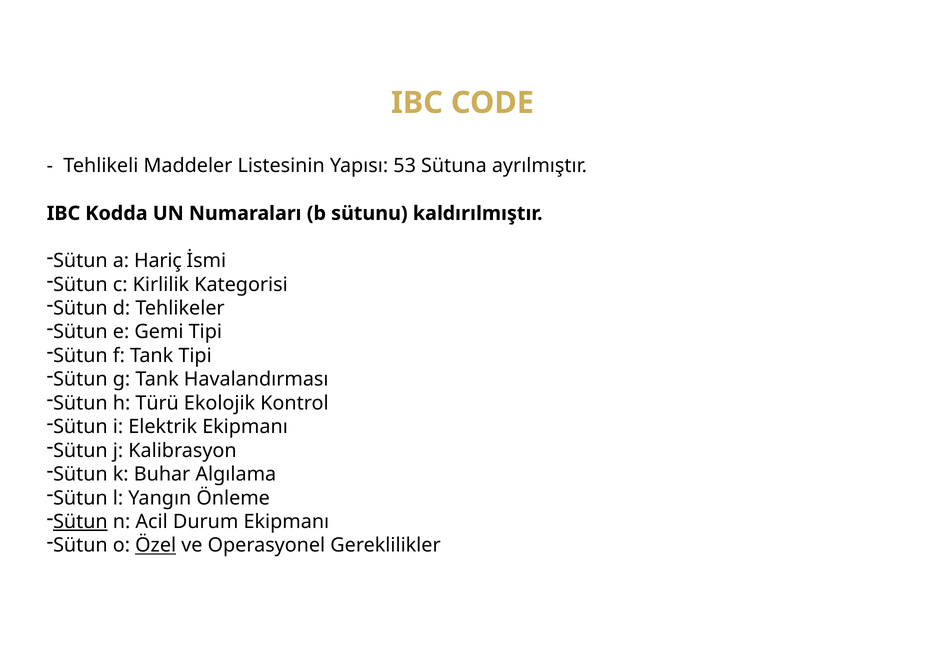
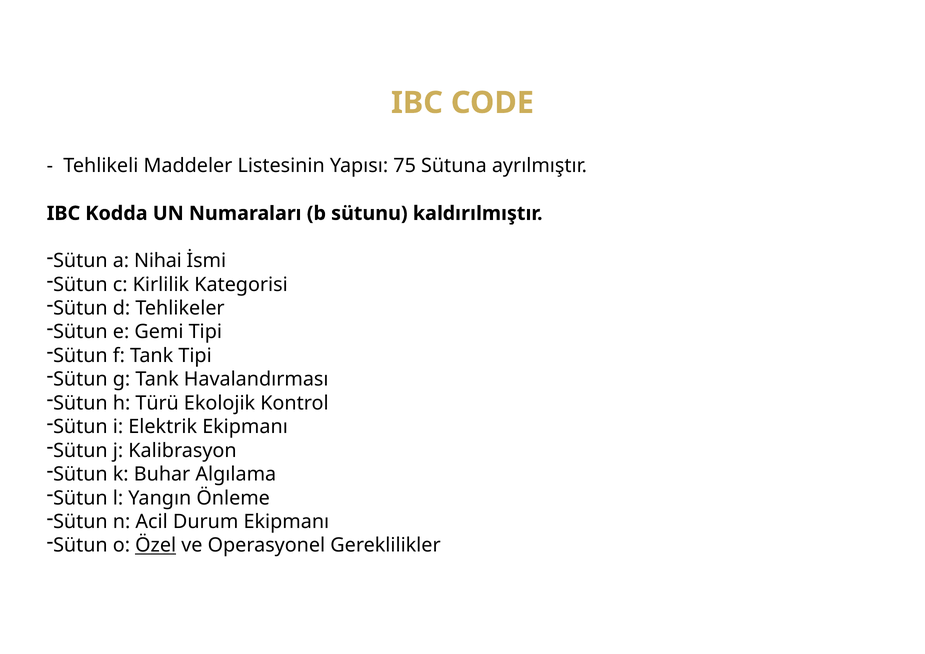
53: 53 -> 75 (405, 166)
Hariç: Hariç -> Nihai (158, 261)
Sütun underline: present -> none (80, 522)
